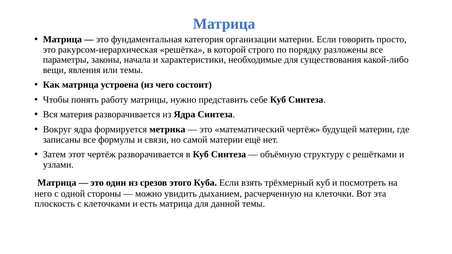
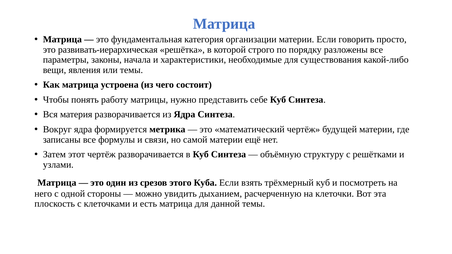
ракурсом-иерархическая: ракурсом-иерархическая -> развивать-иерархическая (108, 50)
